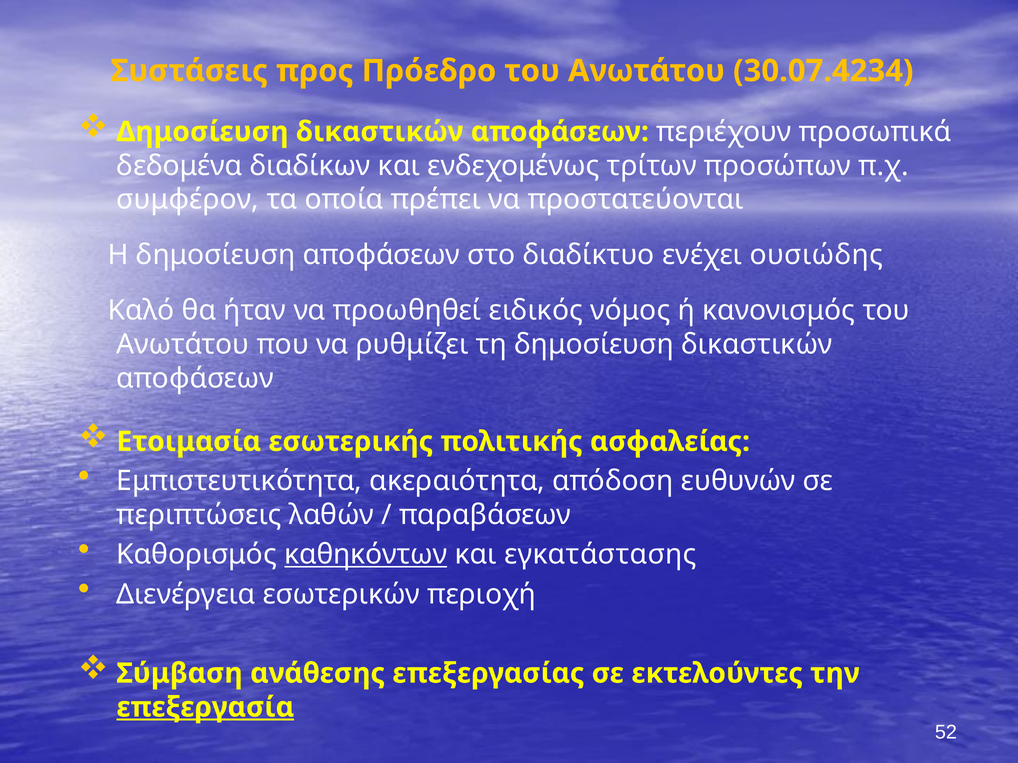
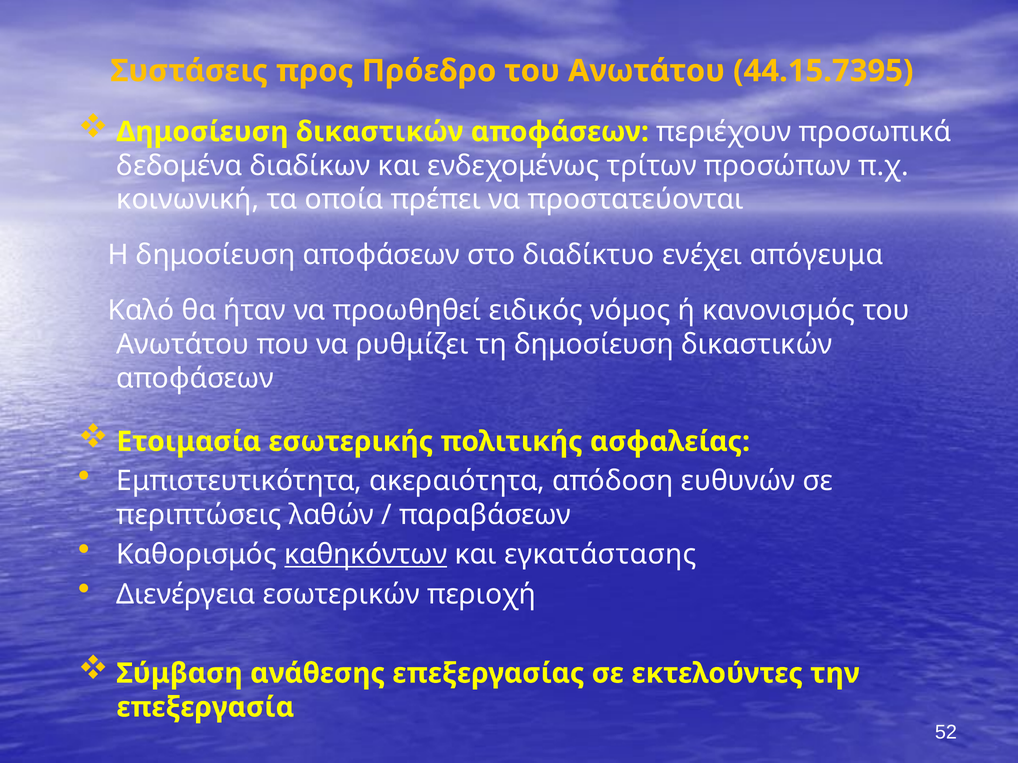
30.07.4234: 30.07.4234 -> 44.15.7395 (823, 71)
συμφέρον: συμφέρον -> κοινωνική (188, 200)
ουσιώδης: ουσιώδης -> απόγευμα (816, 255)
επεξεργασία underline: present -> none (205, 708)
